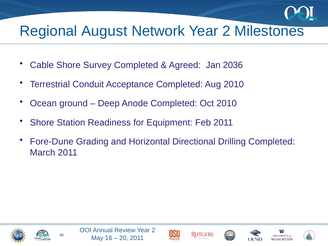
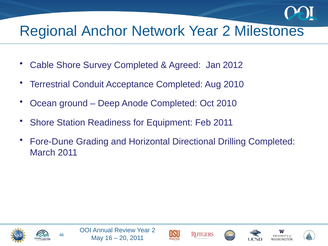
August: August -> Anchor (104, 31)
2036: 2036 -> 2012 (233, 65)
